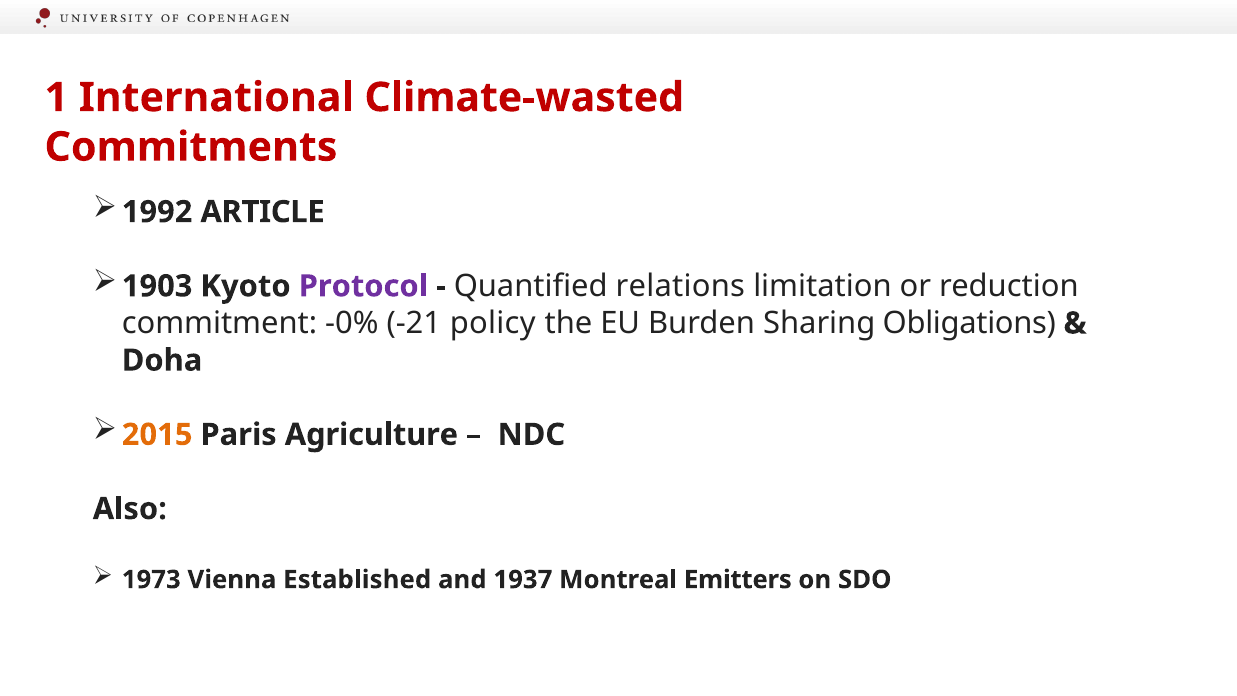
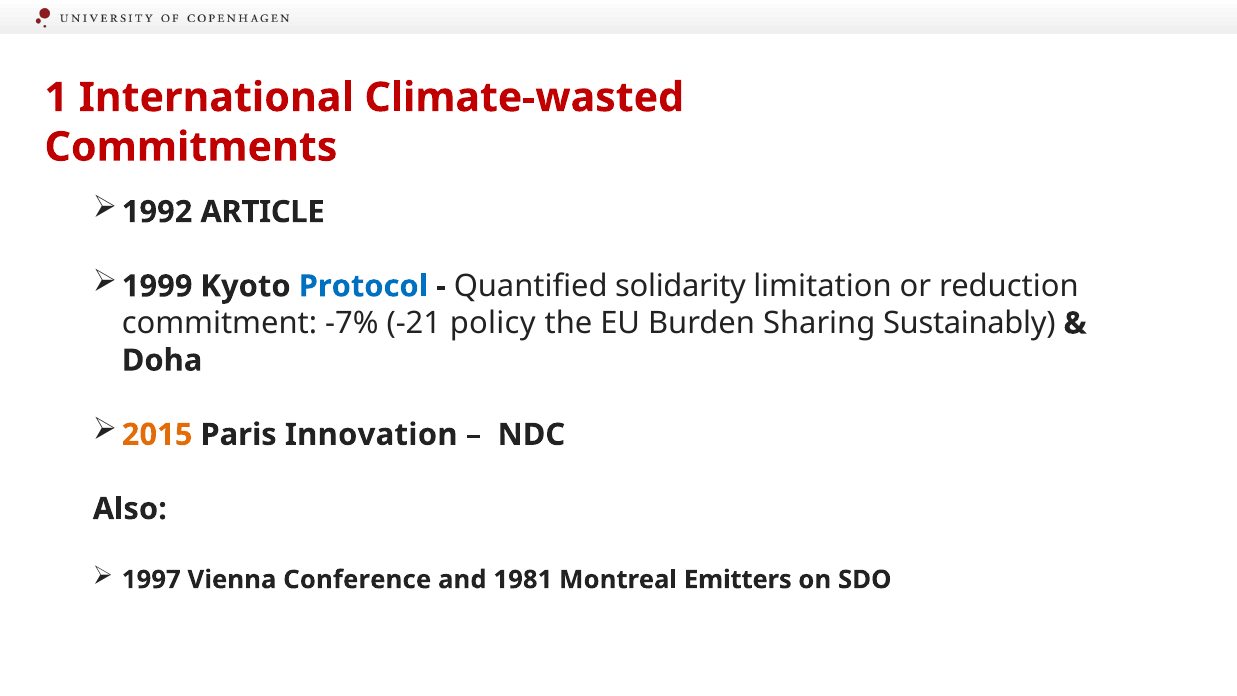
1903: 1903 -> 1999 (157, 286)
Protocol colour: purple -> blue (363, 286)
relations: relations -> solidarity (681, 286)
-0%: -0% -> -7% (352, 323)
Obligations: Obligations -> Sustainably (969, 323)
Agriculture: Agriculture -> Innovation (371, 435)
1973: 1973 -> 1997 (151, 580)
Established: Established -> Conference (357, 580)
1937: 1937 -> 1981 (523, 580)
